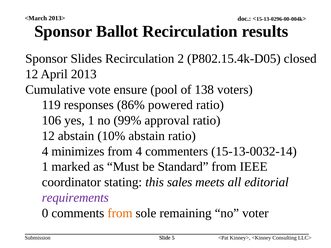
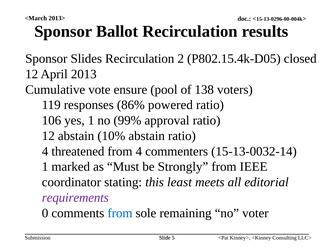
minimizes: minimizes -> threatened (78, 151)
Standard: Standard -> Strongly (183, 167)
sales: sales -> least (179, 182)
from colour: orange -> blue (120, 213)
